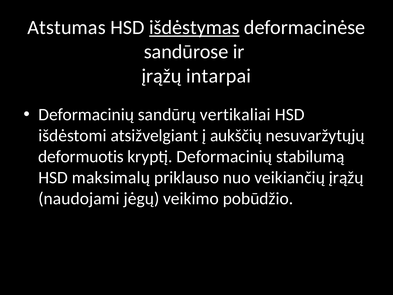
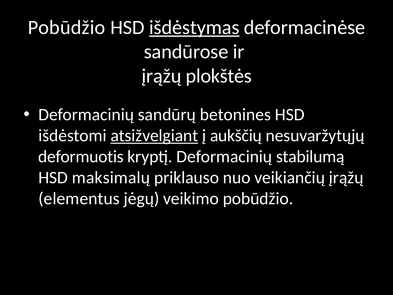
Atstumas: Atstumas -> Pobūdžio (67, 27)
intarpai: intarpai -> plokštės (219, 76)
vertikaliai: vertikaliai -> betonines (235, 115)
atsižvelgiant underline: none -> present (154, 136)
naudojami: naudojami -> elementus (79, 198)
